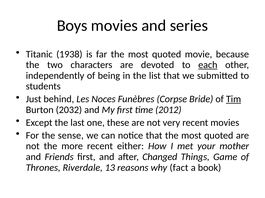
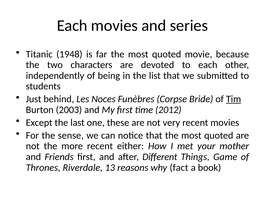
Boys: Boys -> Each (72, 26)
1938: 1938 -> 1948 (69, 54)
each underline: present -> none (208, 65)
2032: 2032 -> 2003 (69, 110)
Changed: Changed -> Different (160, 157)
